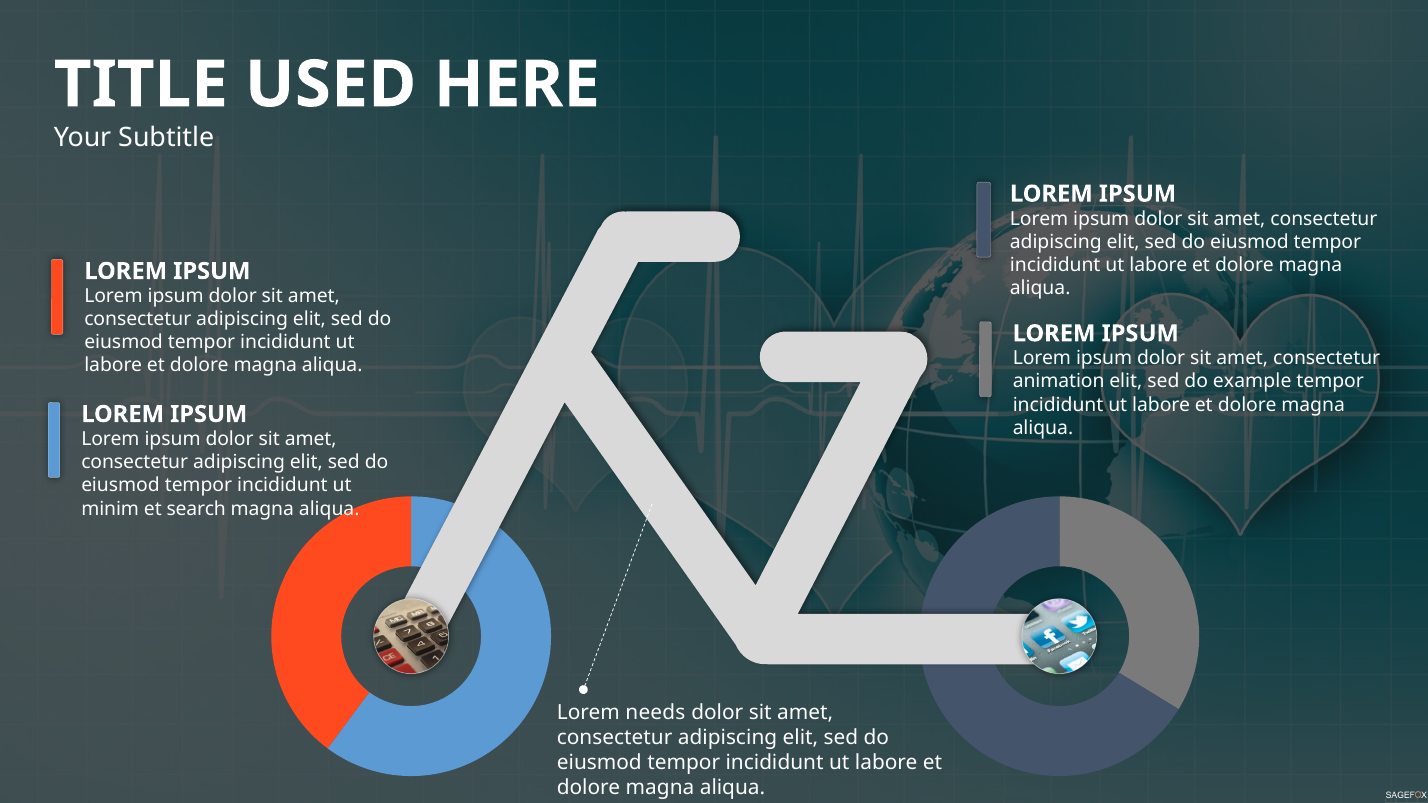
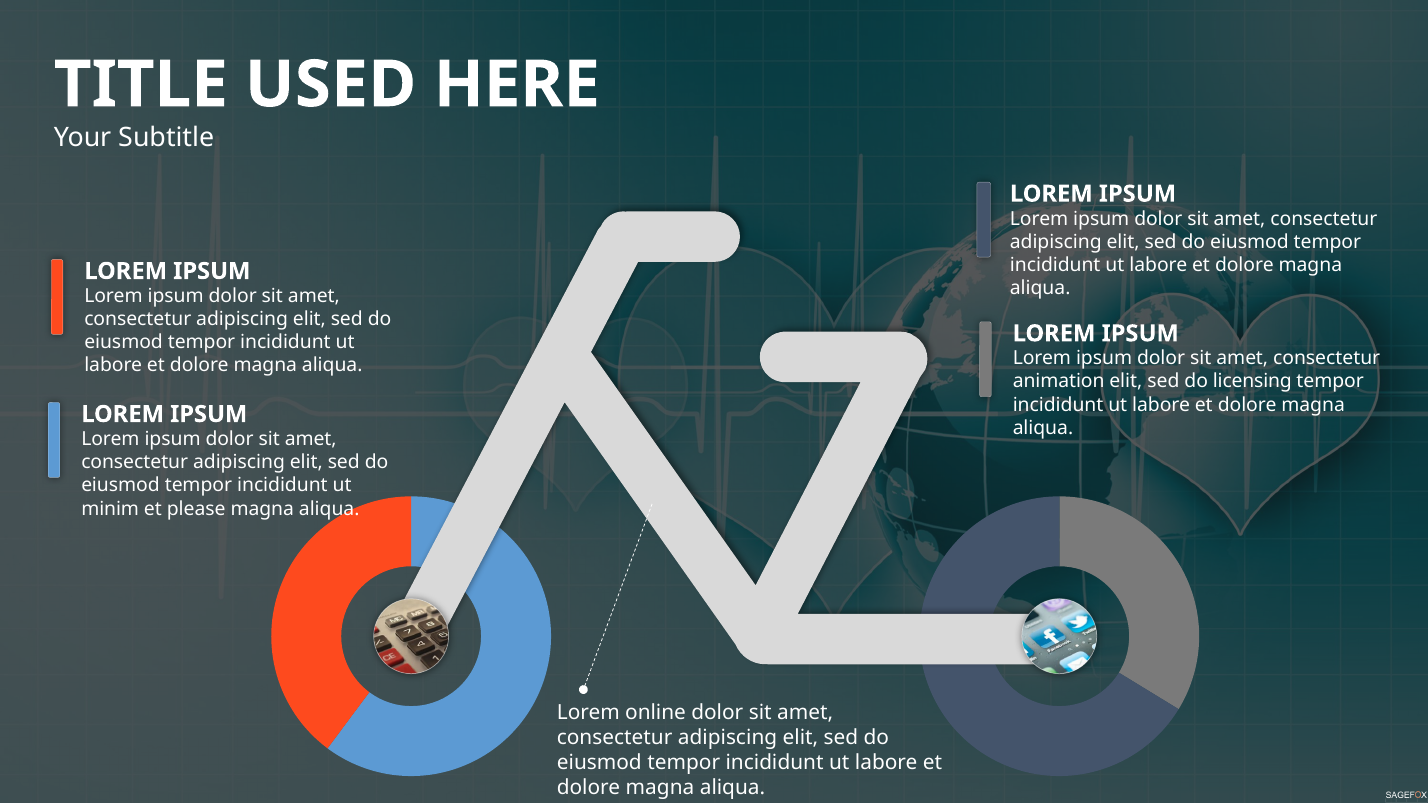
example: example -> licensing (1252, 382)
search: search -> please (196, 509)
needs: needs -> online (656, 713)
